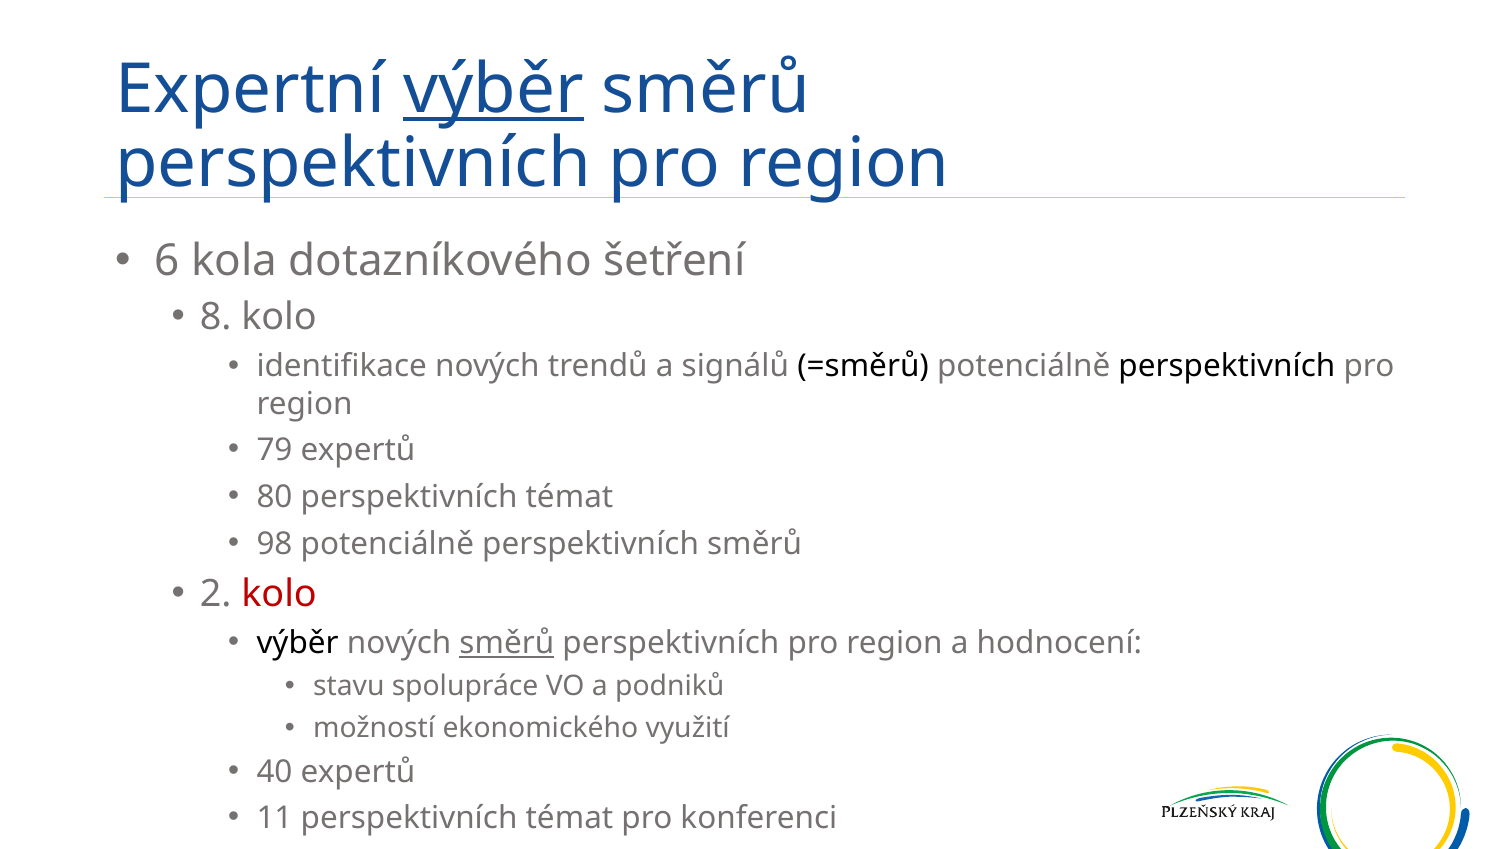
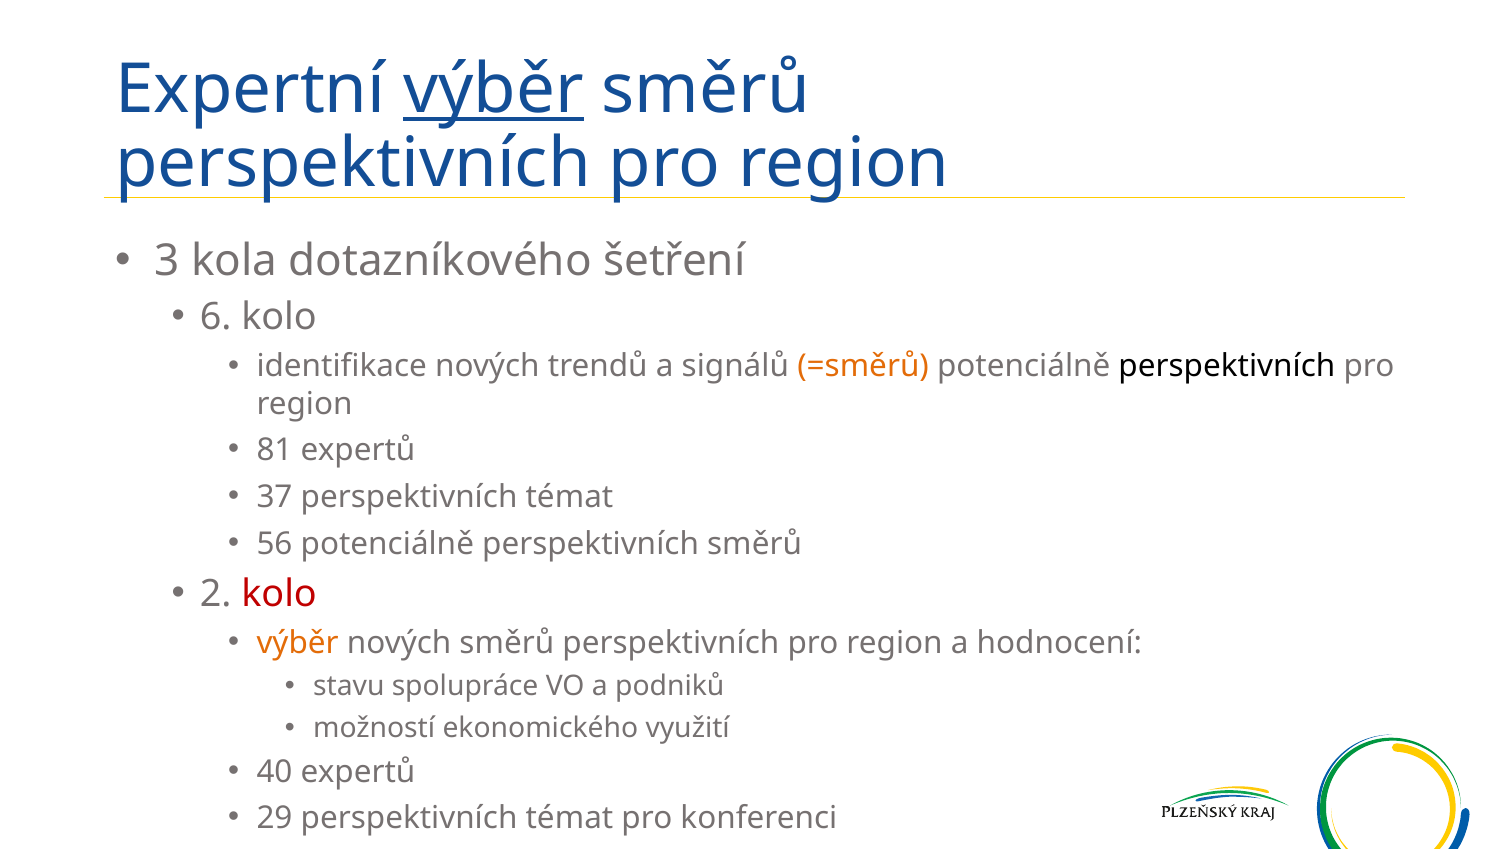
6: 6 -> 3 (167, 261)
8: 8 -> 6 (216, 317)
=směrů colour: black -> orange (863, 366)
79: 79 -> 81 (274, 450)
80: 80 -> 37 (274, 497)
98: 98 -> 56 (274, 544)
výběr colour: black -> orange (298, 643)
směrů underline: present -> none (507, 643)
11: 11 -> 29 (274, 818)
